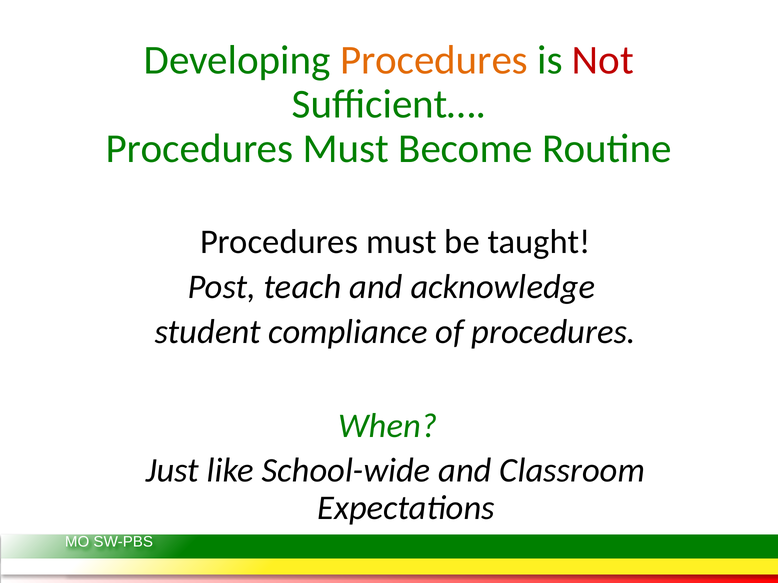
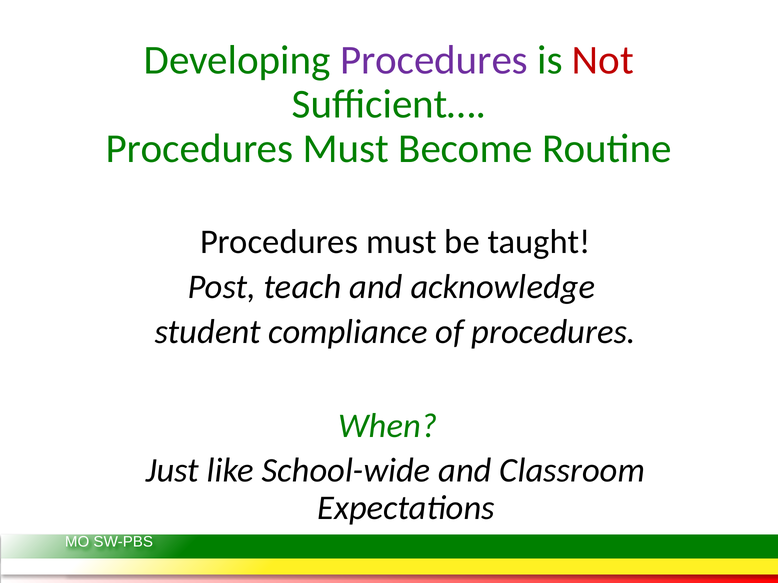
Procedures colour: orange -> purple (434, 60)
